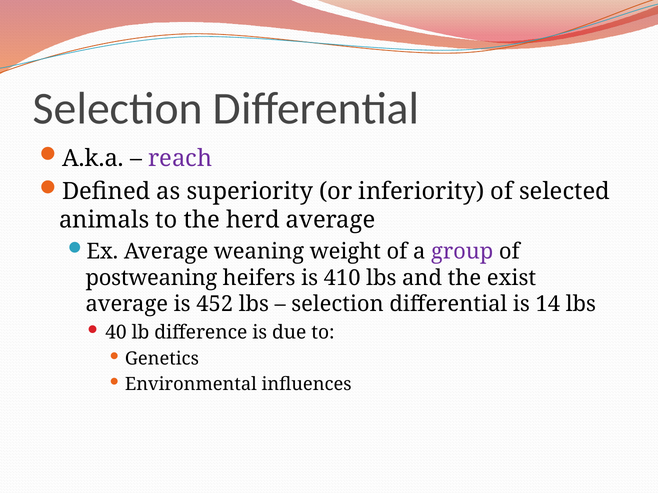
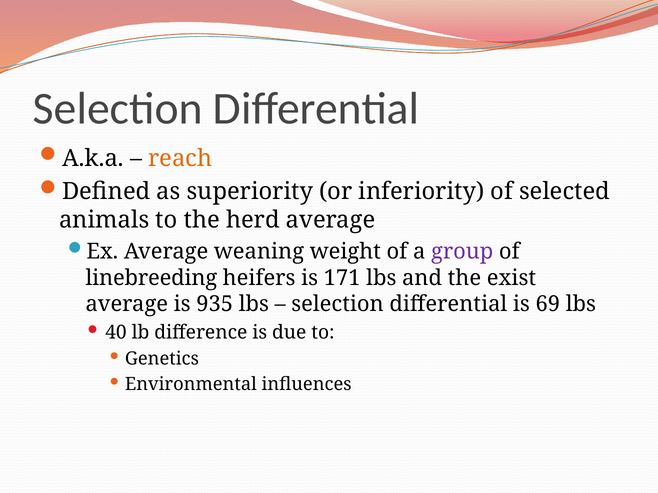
reach colour: purple -> orange (180, 158)
postweaning: postweaning -> linebreeding (151, 278)
410: 410 -> 171 (342, 278)
452: 452 -> 935 (215, 304)
14: 14 -> 69 (548, 304)
